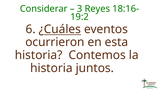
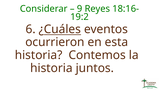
3: 3 -> 9 (80, 9)
